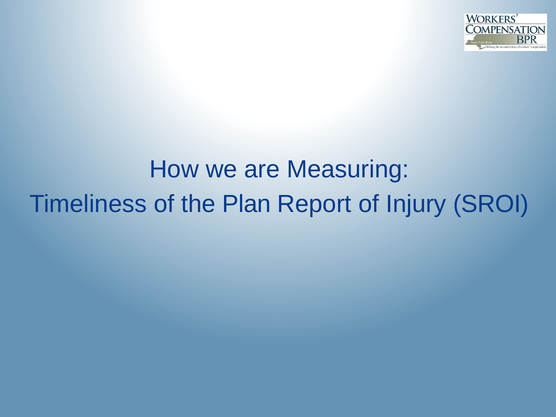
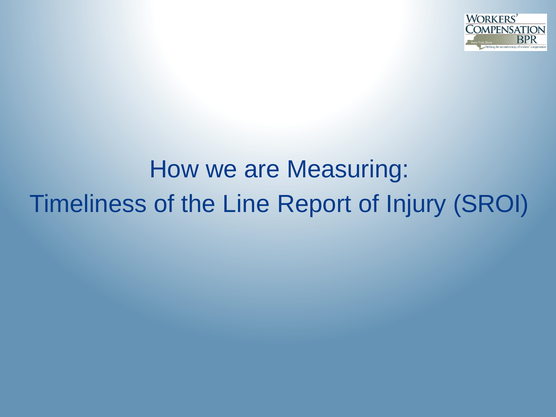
Plan: Plan -> Line (246, 204)
